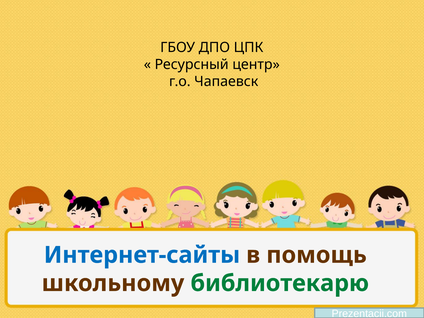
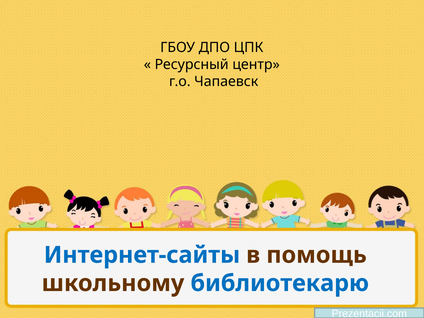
библиотекарю colour: green -> blue (280, 283)
